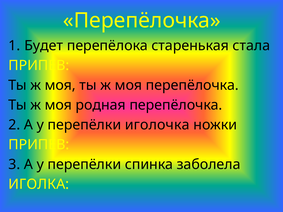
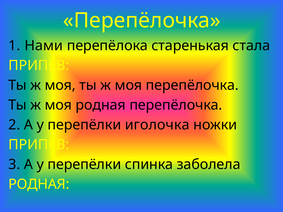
Будет: Будет -> Нами (44, 46)
ИГОЛКА: ИГОЛКА -> РОДНАЯ (39, 184)
